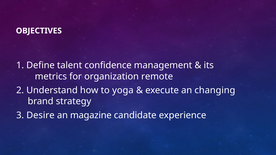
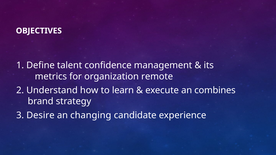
yoga: yoga -> learn (123, 90)
changing: changing -> combines (215, 90)
magazine: magazine -> changing (91, 115)
